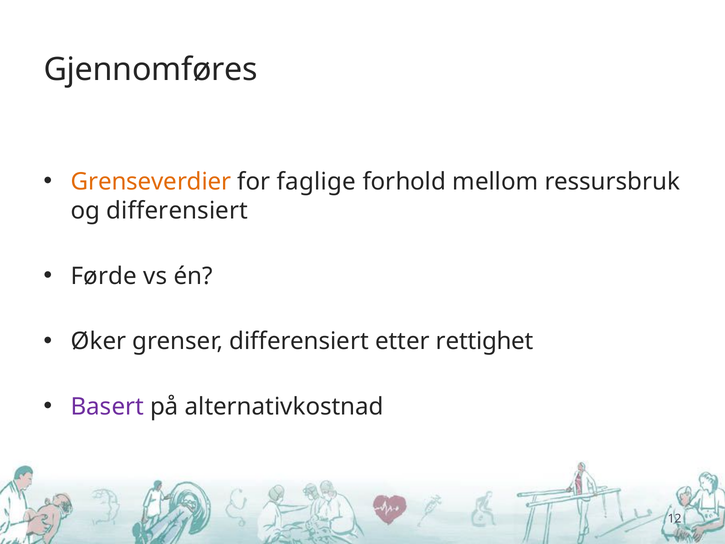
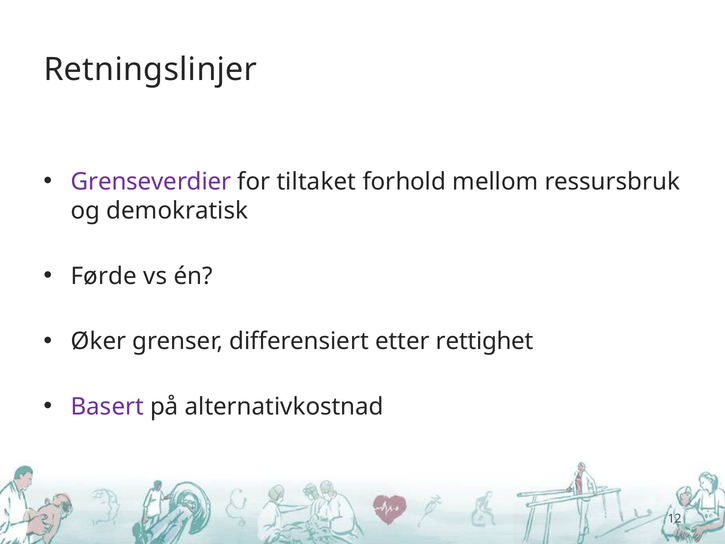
Gjennomføres: Gjennomføres -> Retningslinjer (150, 69)
Grenseverdier colour: orange -> purple (151, 182)
faglige: faglige -> tiltaket (316, 182)
og differensiert: differensiert -> demokratisk (177, 211)
